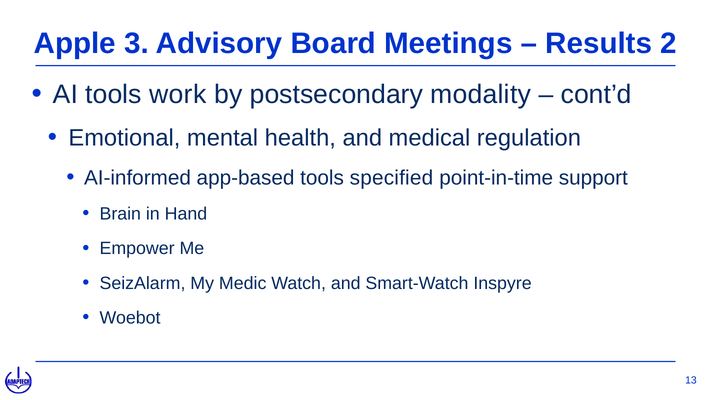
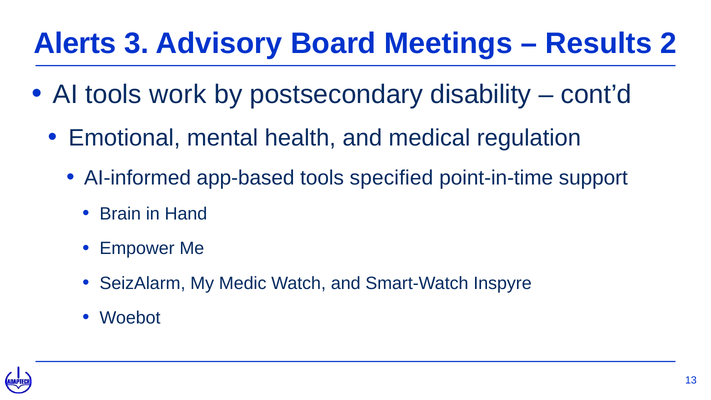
Apple: Apple -> Alerts (75, 44)
modality: modality -> disability (481, 95)
